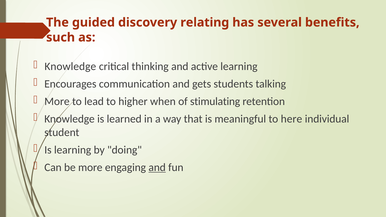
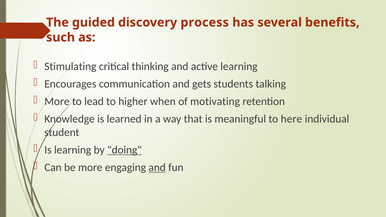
relating: relating -> process (205, 22)
Knowledge: Knowledge -> Stimulating (70, 66)
stimulating: stimulating -> motivating (215, 101)
doing underline: none -> present (125, 150)
